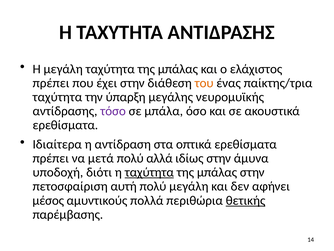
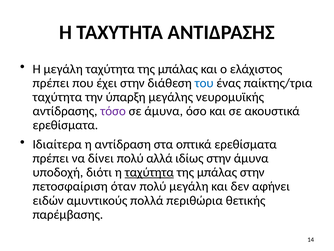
του colour: orange -> blue (204, 83)
σε μπάλα: μπάλα -> άμυνα (164, 111)
μετά: μετά -> δίνει (101, 158)
αυτή: αυτή -> όταν (124, 186)
μέσος: μέσος -> ειδών (48, 200)
θετικής underline: present -> none (246, 200)
